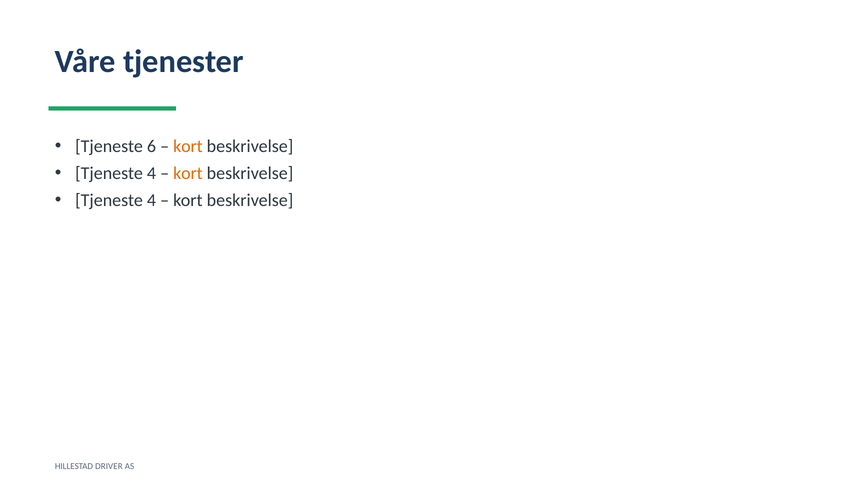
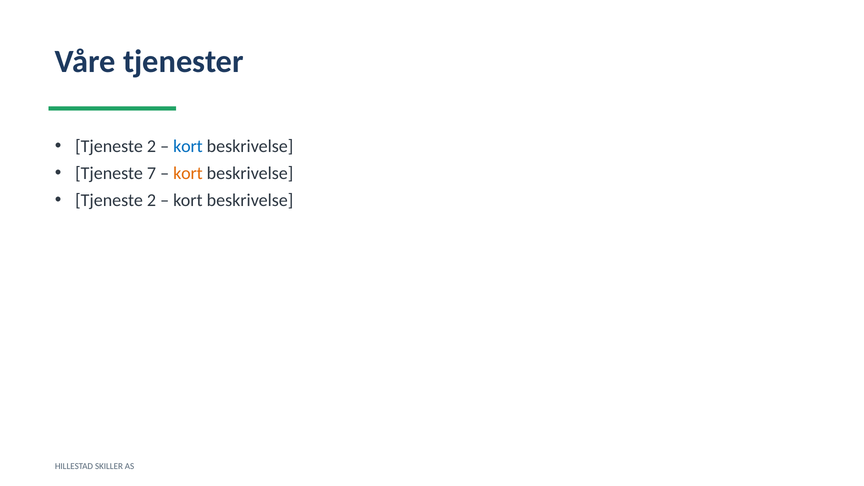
6: 6 -> 2 (151, 146)
kort colour: orange -> blue (188, 146)
4: 4 -> 7 (151, 173)
4: 4 -> 2 (151, 200)
DRIVER: DRIVER -> SKILLER (109, 466)
